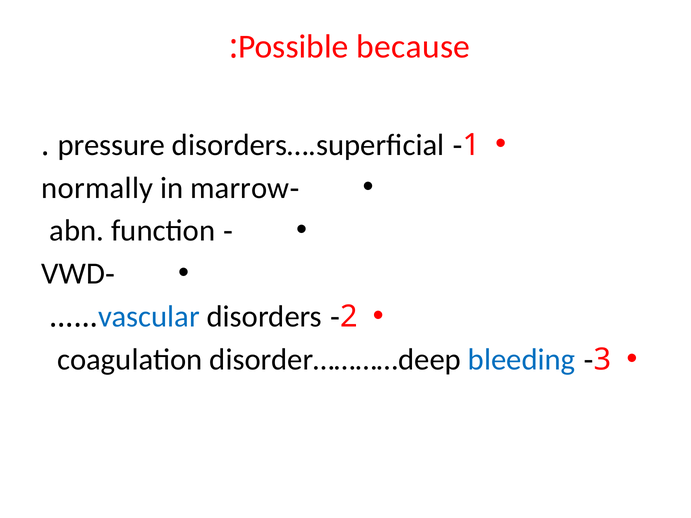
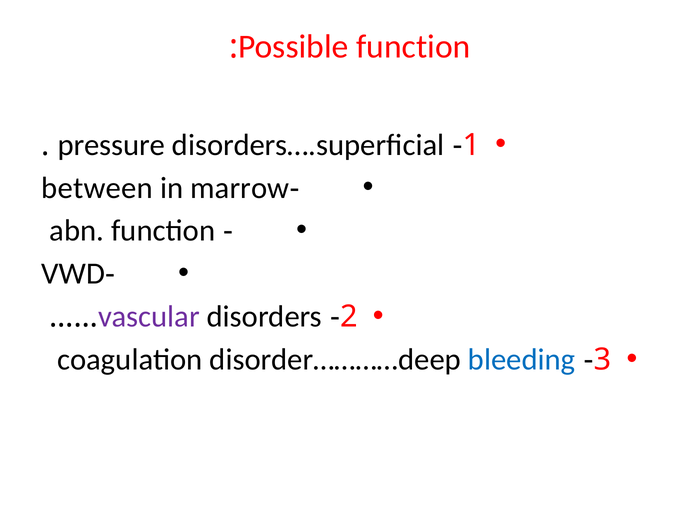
Possible because: because -> function (413, 47)
normally: normally -> between (97, 188)
vascular colour: blue -> purple (149, 317)
